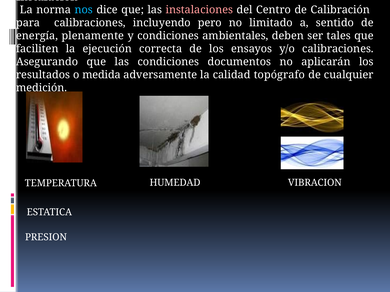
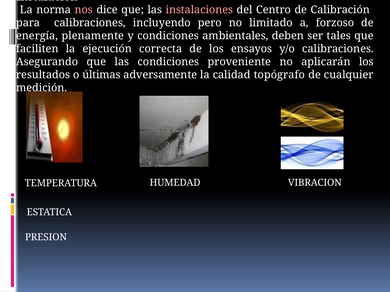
nos colour: light blue -> pink (84, 10)
sentido: sentido -> forzoso (335, 23)
documentos: documentos -> proveniente (239, 62)
medida: medida -> últimas (101, 75)
